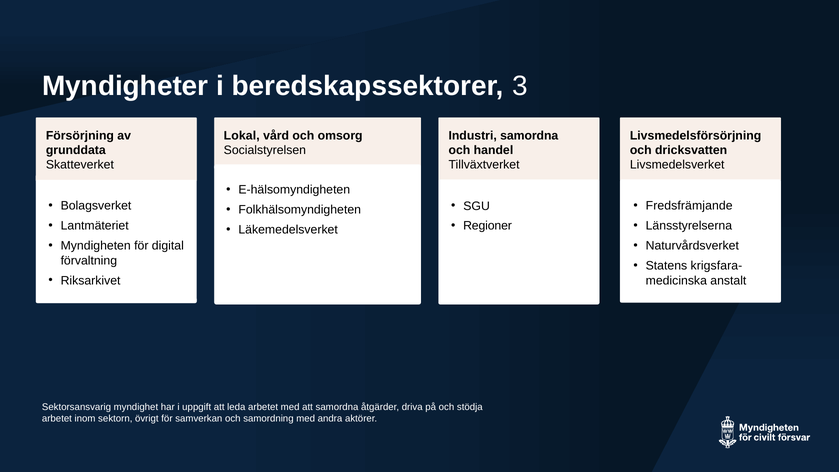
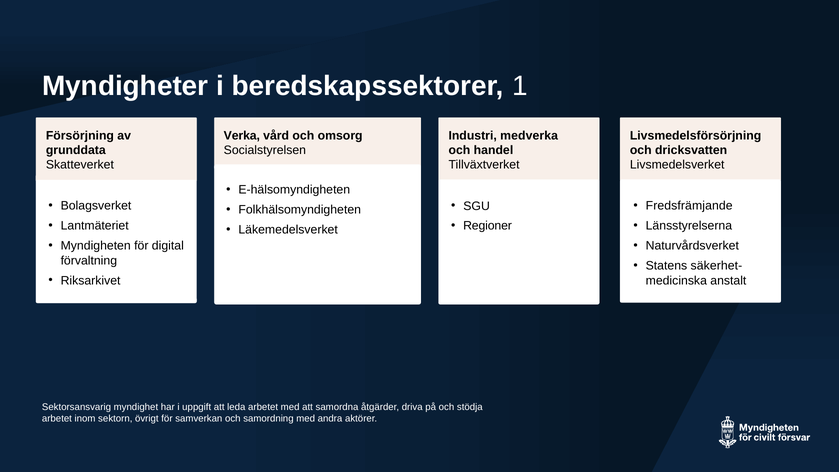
3: 3 -> 1 (520, 86)
Lokal: Lokal -> Verka (242, 136)
Industri samordna: samordna -> medverka (529, 136)
krigsfara-: krigsfara- -> säkerhet- (716, 266)
